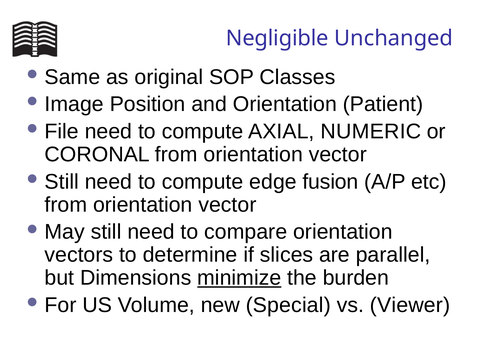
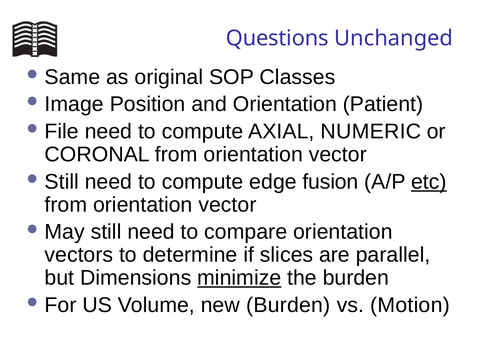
Negligible: Negligible -> Questions (277, 38)
etc underline: none -> present (429, 182)
new Special: Special -> Burden (288, 305)
Viewer: Viewer -> Motion (410, 305)
